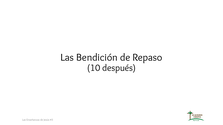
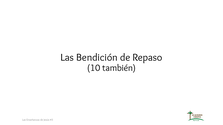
después: después -> también (119, 68)
